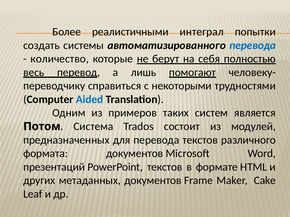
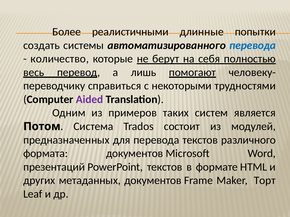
интеграл: интеграл -> длинные (202, 32)
Aided colour: blue -> purple (89, 100)
Cake: Cake -> Торт (265, 181)
